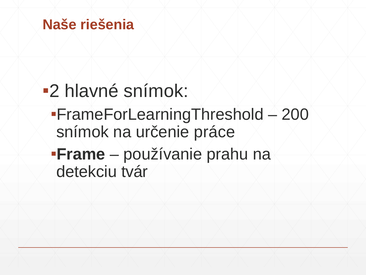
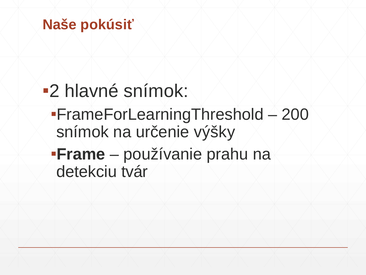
riešenia: riešenia -> pokúsiť (107, 25)
práce: práce -> výšky (214, 132)
